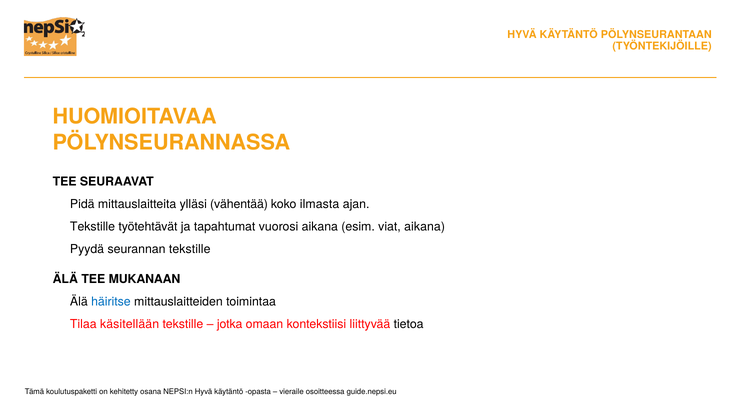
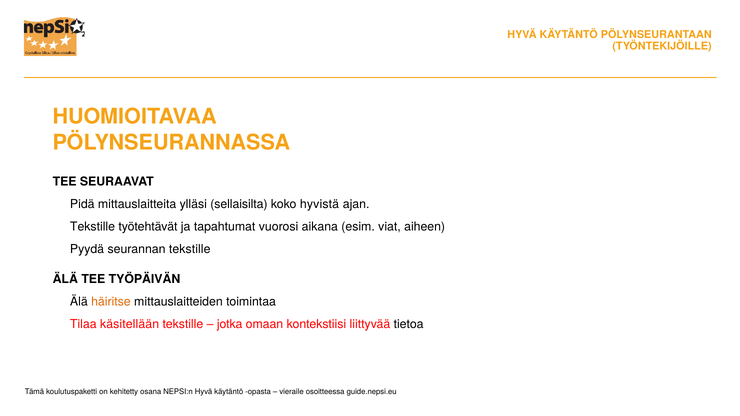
vähentää: vähentää -> sellaisilta (239, 204)
ilmasta: ilmasta -> hyvistä (320, 204)
viat aikana: aikana -> aiheen (425, 227)
MUKANAAN: MUKANAAN -> TYÖPÄIVÄN (144, 280)
häiritse colour: blue -> orange (111, 302)
